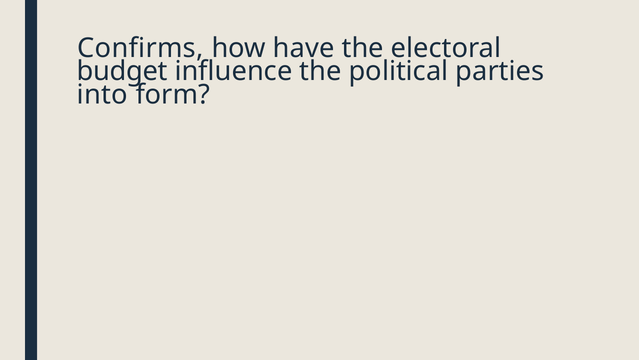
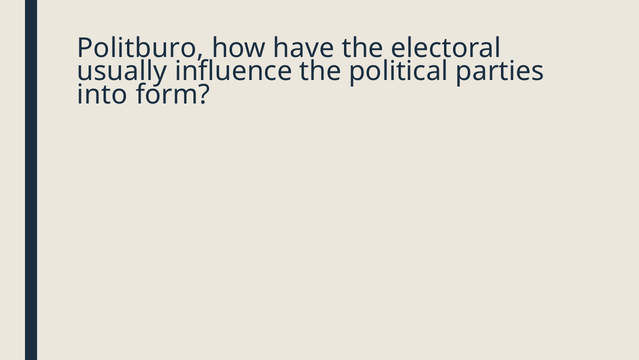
Confirms: Confirms -> Politburo (140, 48)
budget: budget -> usually (122, 71)
